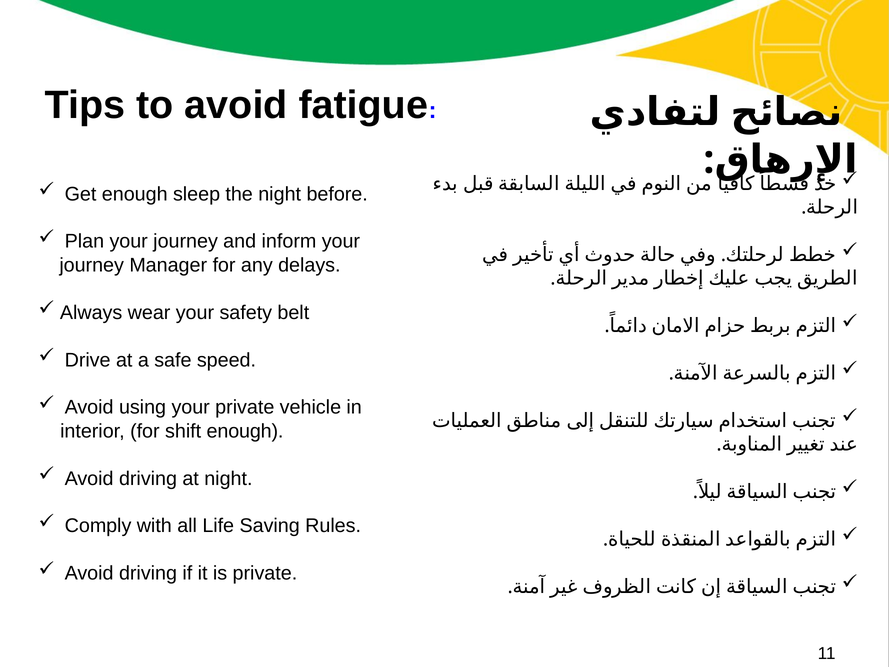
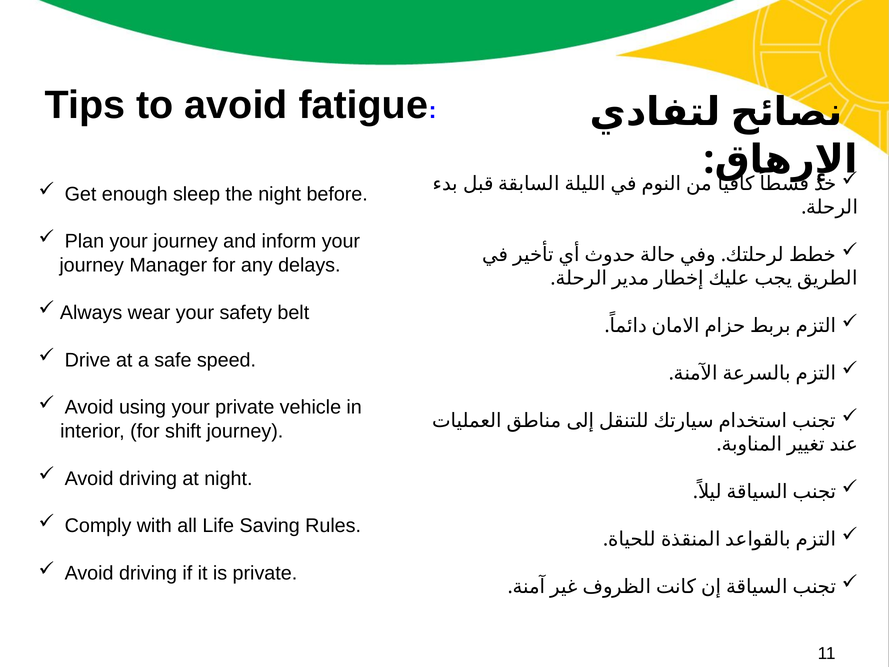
shift enough: enough -> journey (245, 431)
